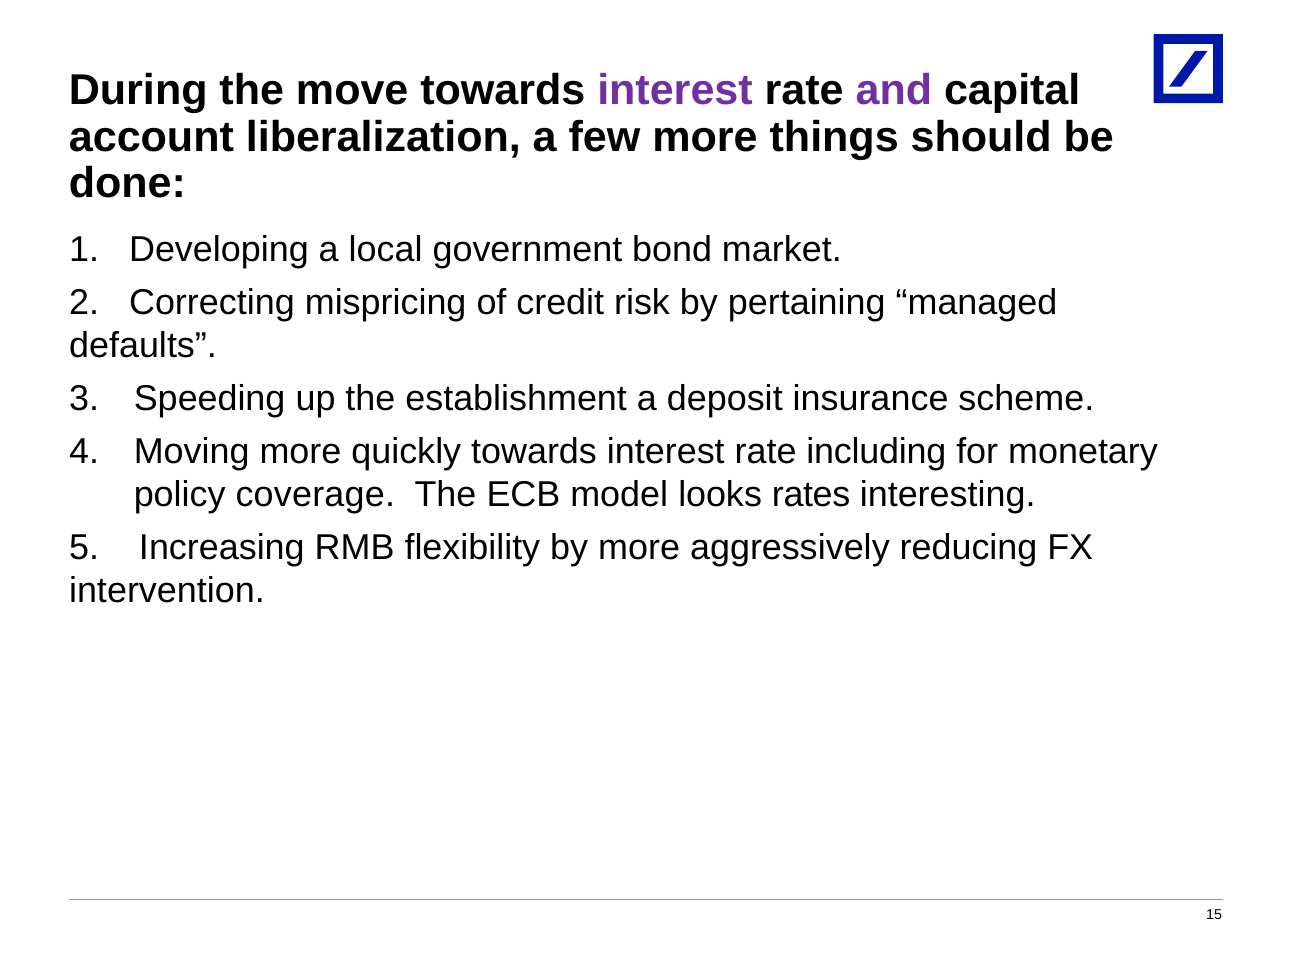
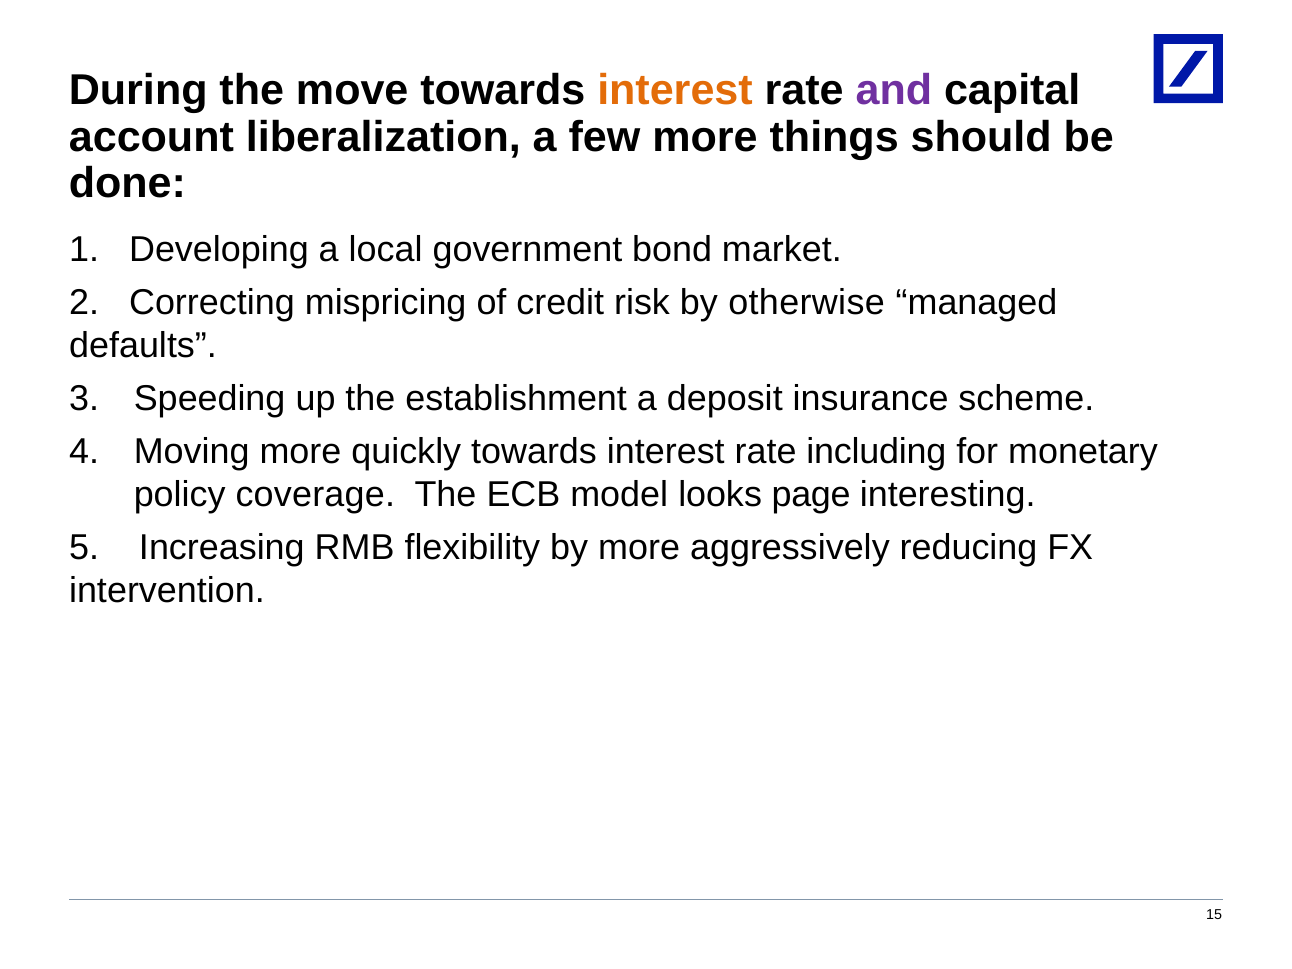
interest colour: purple -> orange (675, 90)
pertaining: pertaining -> otherwise (807, 303)
rates: rates -> page (811, 494)
